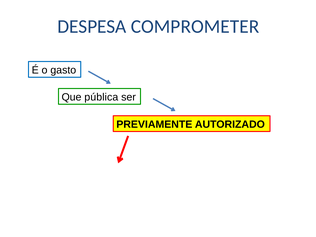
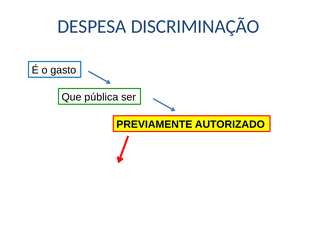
COMPROMETER: COMPROMETER -> DISCRIMINAÇÃO (195, 26)
